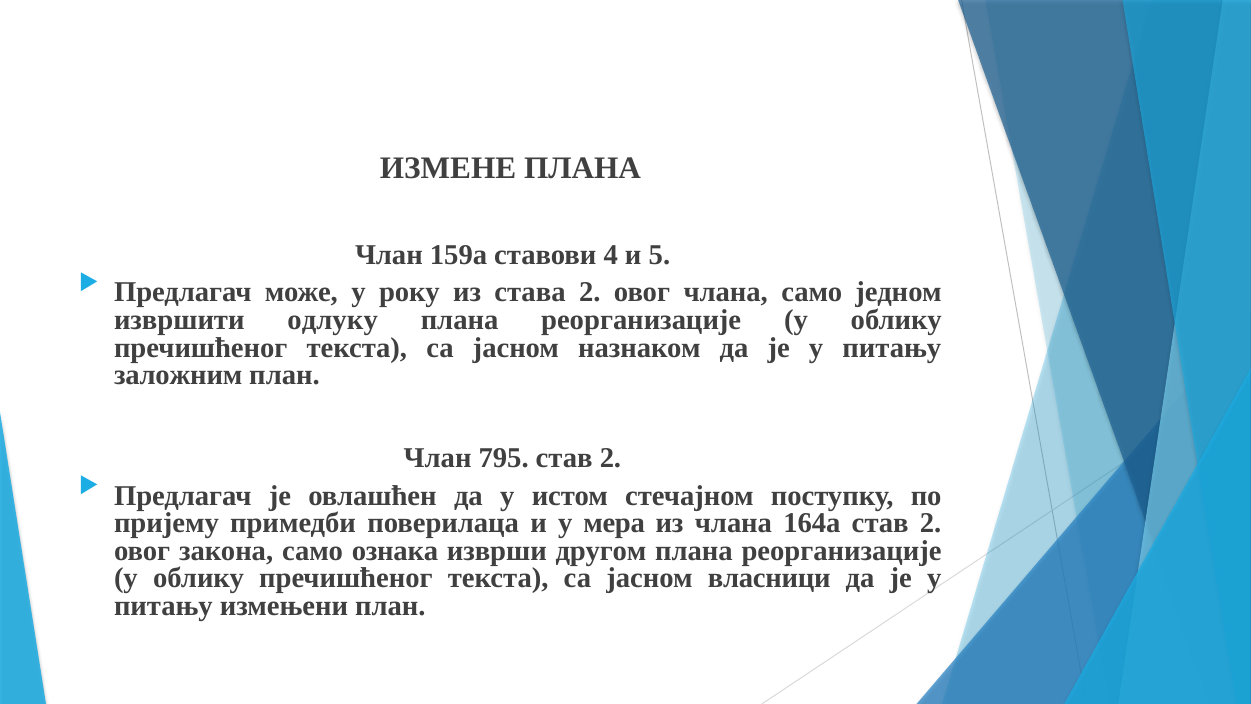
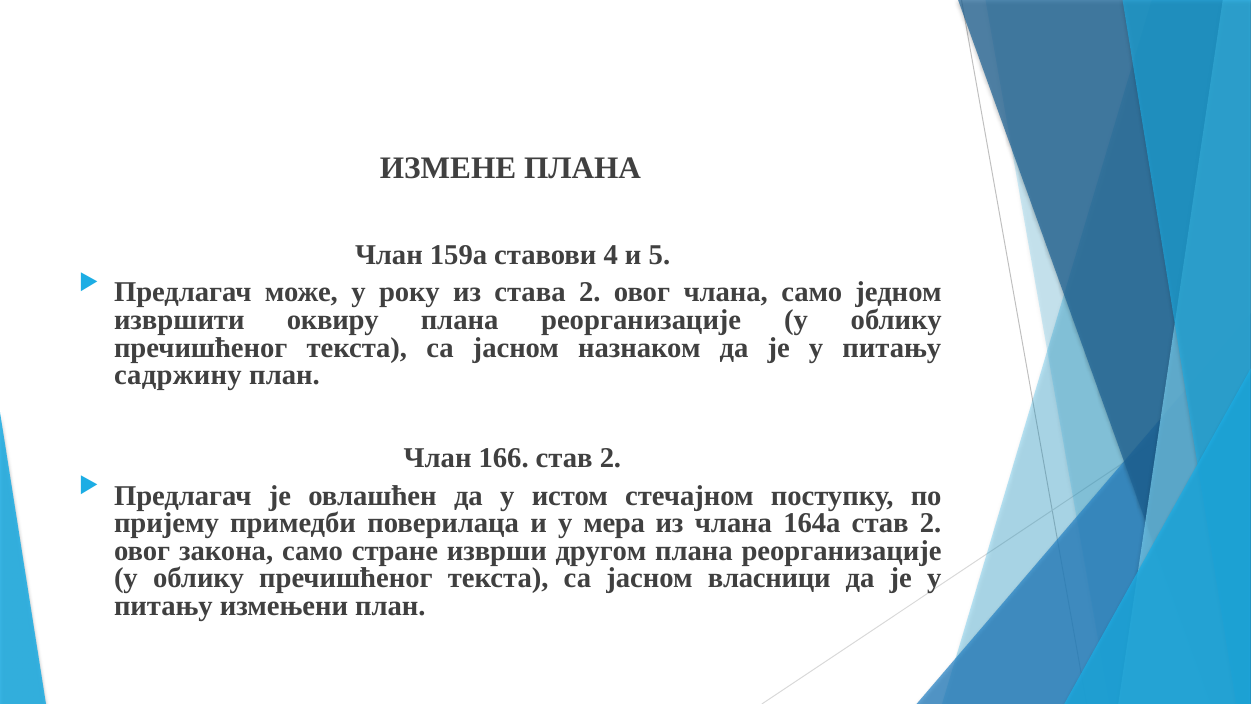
одлуку: одлуку -> оквиру (333, 320)
заложним: заложним -> садржину (178, 375)
795: 795 -> 166 (504, 458)
ознака: ознака -> стране (395, 551)
